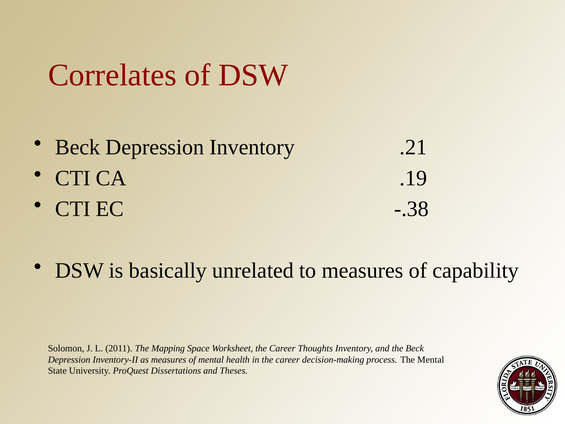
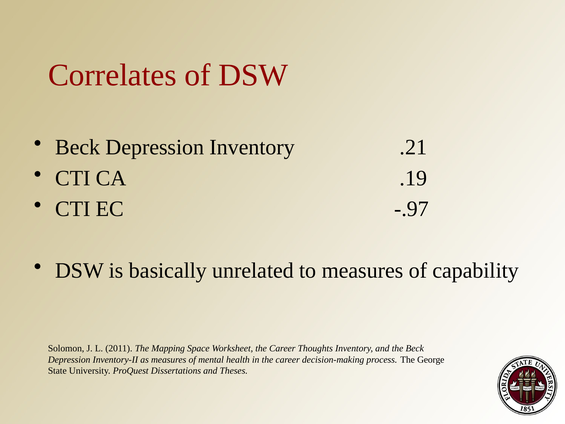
-.38: -.38 -> -.97 (411, 209)
The Mental: Mental -> George (431, 359)
